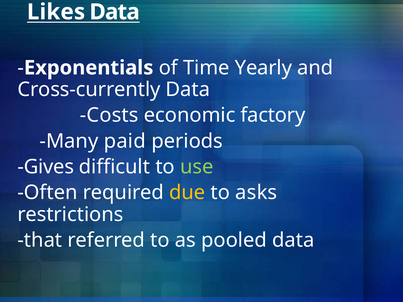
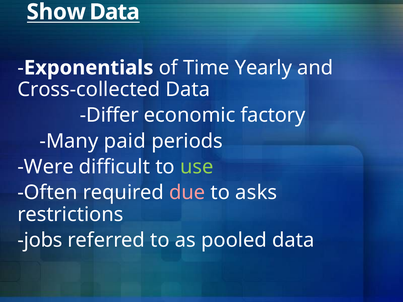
Likes: Likes -> Show (56, 12)
Cross-currently: Cross-currently -> Cross-collected (89, 90)
Costs: Costs -> Differ (109, 115)
Gives: Gives -> Were (46, 167)
due colour: yellow -> pink (187, 193)
that: that -> jobs (40, 240)
